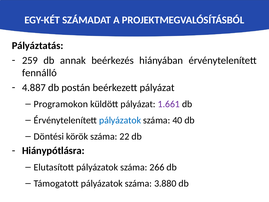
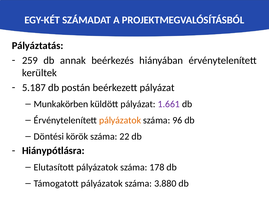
fennálló: fennálló -> kerültek (39, 73)
4.887: 4.887 -> 5.187 (34, 87)
Programokon: Programokon -> Munkakörben (61, 104)
pályázatok colour: blue -> orange (120, 120)
40: 40 -> 96 (177, 120)
266: 266 -> 178 (157, 167)
